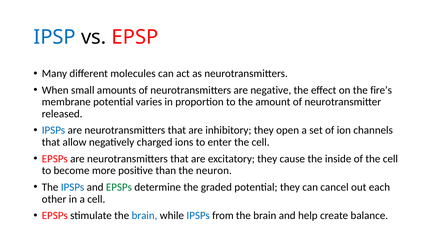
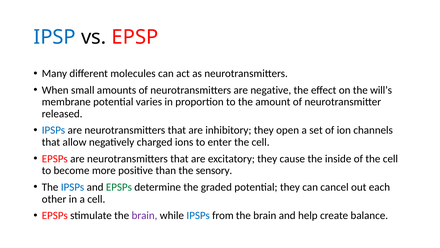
fire’s: fire’s -> will’s (381, 90)
neuron: neuron -> sensory (214, 170)
brain colour: blue -> purple (145, 215)
